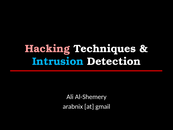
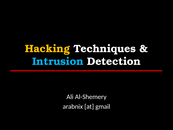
Hacking colour: pink -> yellow (47, 49)
